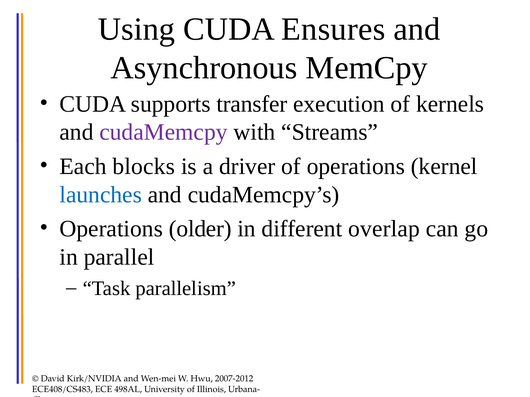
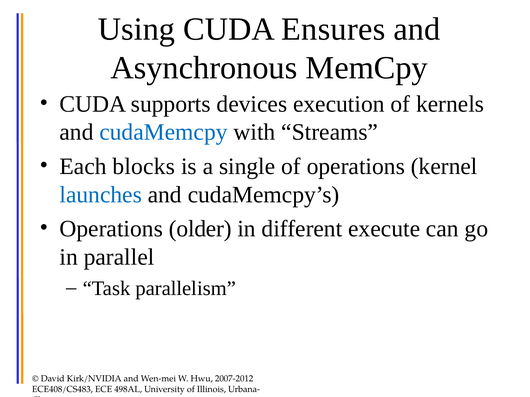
transfer: transfer -> devices (252, 104)
cudaMemcpy colour: purple -> blue (163, 132)
driver: driver -> single (247, 167)
overlap: overlap -> execute (384, 229)
